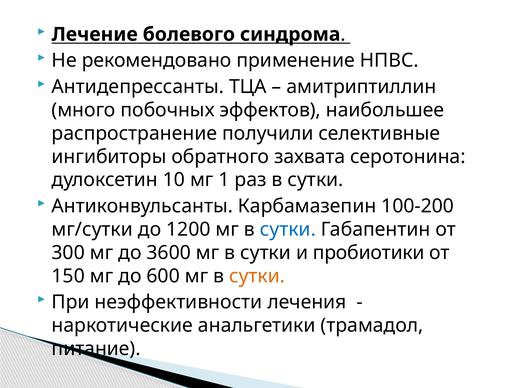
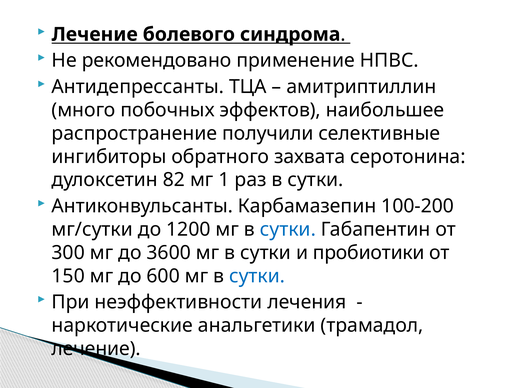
10: 10 -> 82 (174, 180)
сутки colour: orange -> blue (257, 276)
питание: питание -> лечение (96, 349)
